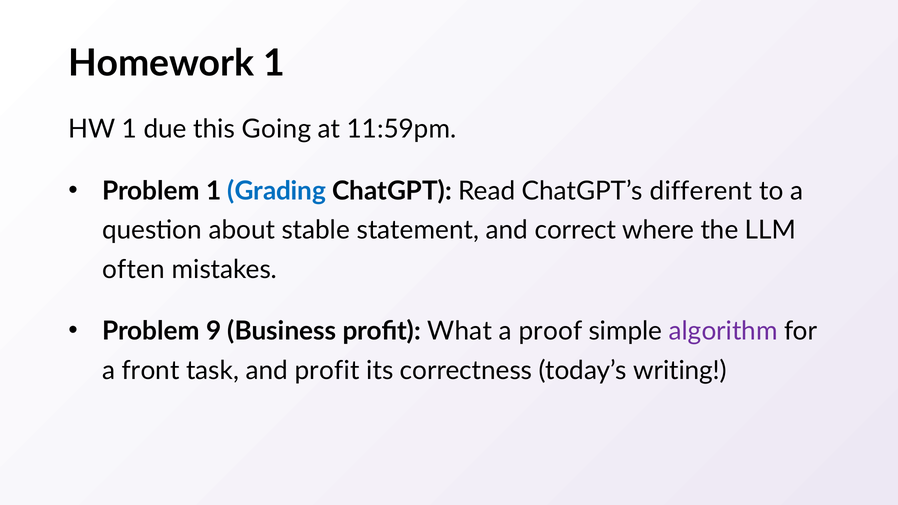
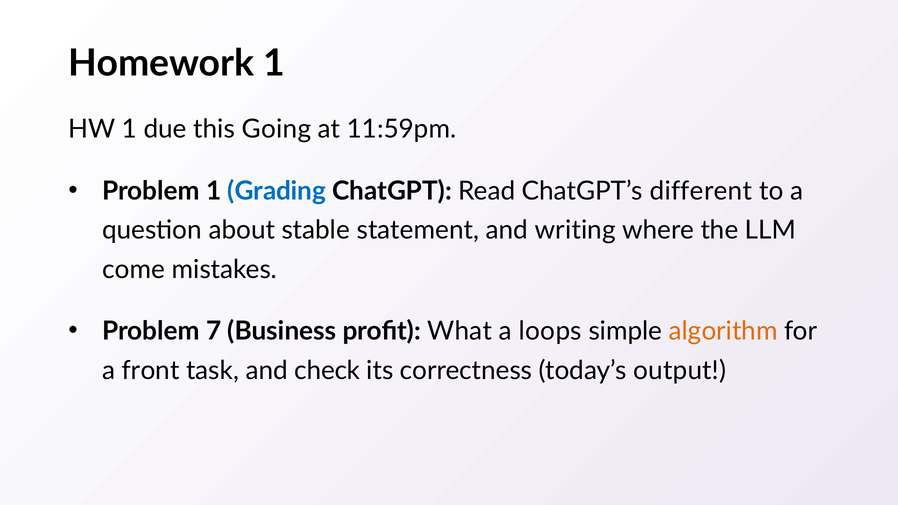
correct: correct -> writing (575, 230)
often: often -> come (134, 270)
9: 9 -> 7 (214, 331)
proof: proof -> loops (550, 331)
algorithm colour: purple -> orange (723, 331)
and profit: profit -> check (327, 371)
writing: writing -> output (680, 371)
